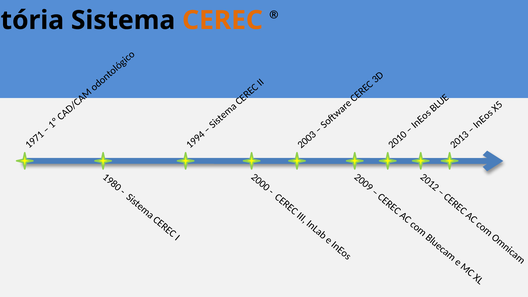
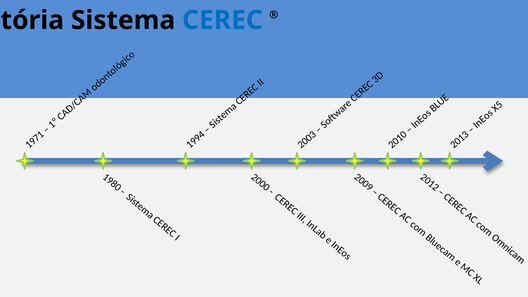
CEREC colour: orange -> blue (223, 20)
